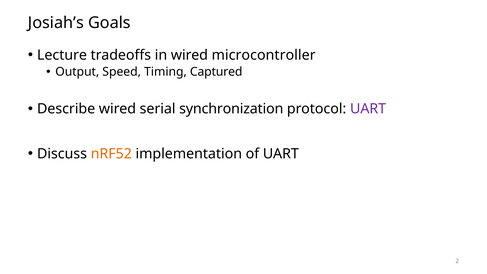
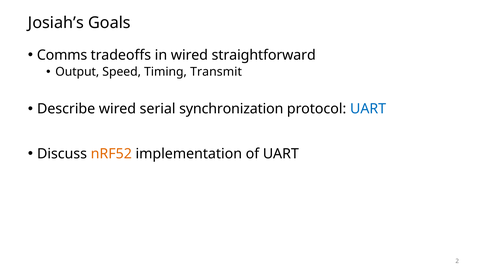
Lecture: Lecture -> Comms (62, 55)
microcontroller: microcontroller -> straightforward (264, 55)
Captured: Captured -> Transmit (216, 72)
UART colour: purple -> blue (368, 109)
